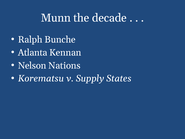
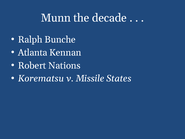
Nelson: Nelson -> Robert (32, 65)
Supply: Supply -> Missile (90, 78)
